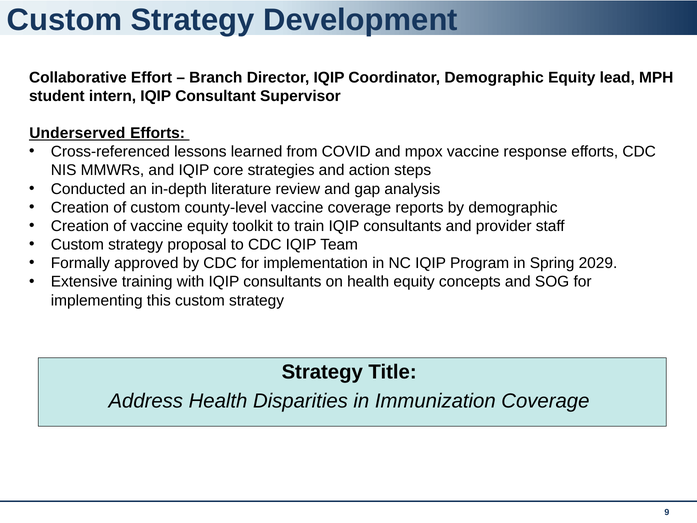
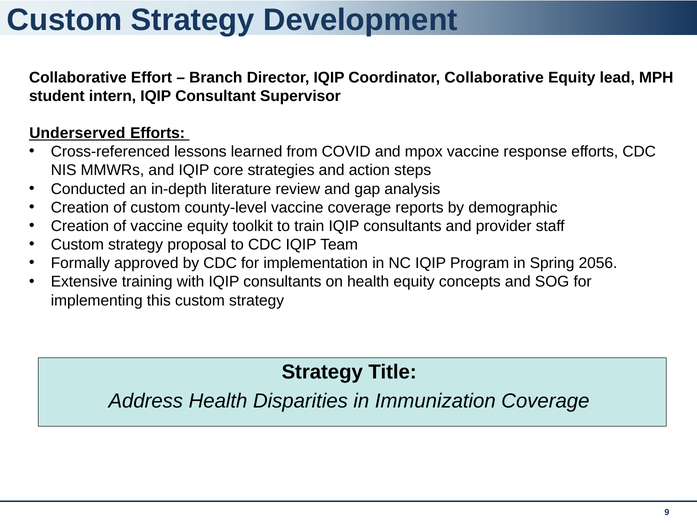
Coordinator Demographic: Demographic -> Collaborative (494, 77)
2029: 2029 -> 2056 (598, 263)
